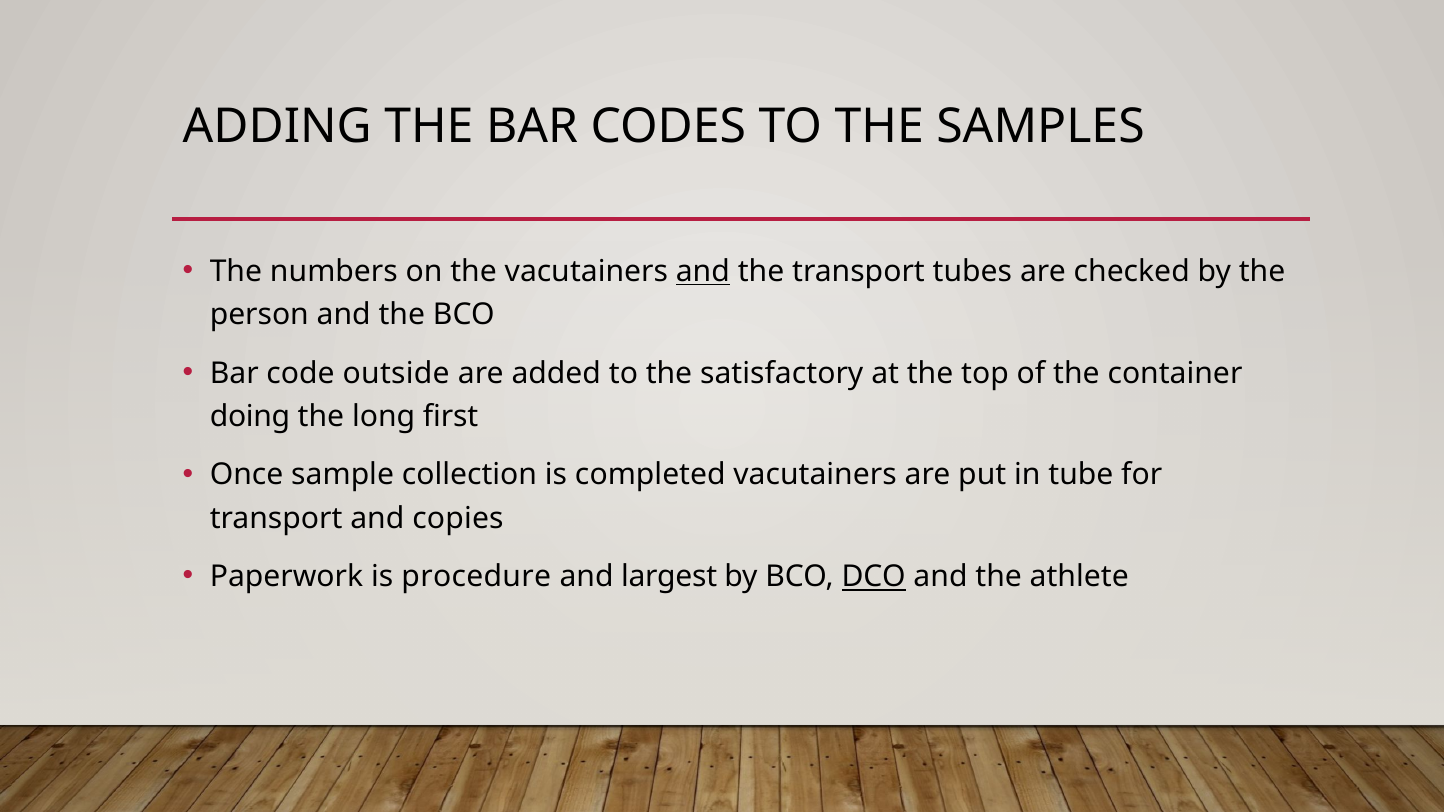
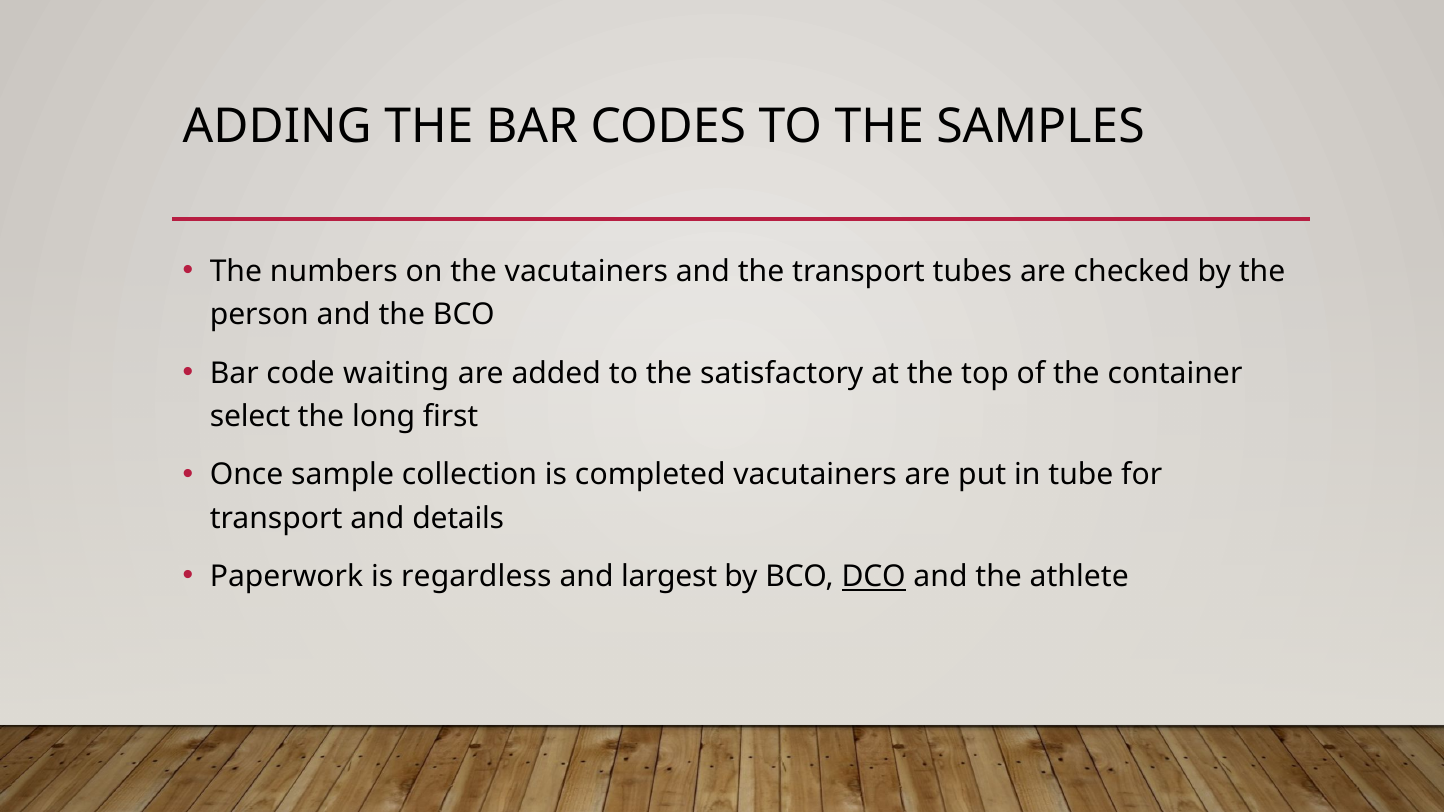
and underline: present -> none (703, 272)
outside: outside -> waiting (396, 373)
doing: doing -> select (250, 417)
copies: copies -> details (458, 518)
procedure: procedure -> regardless (476, 577)
